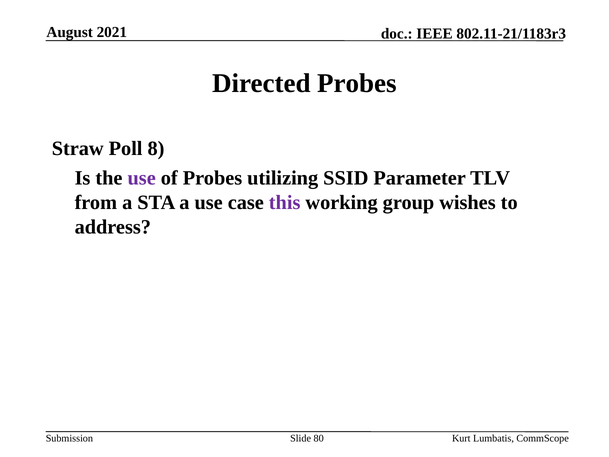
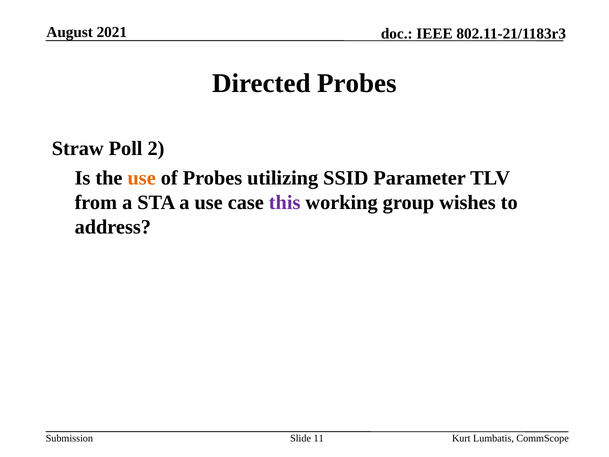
8: 8 -> 2 (156, 149)
use colour: purple -> orange (142, 178)
80: 80 -> 11 (319, 438)
